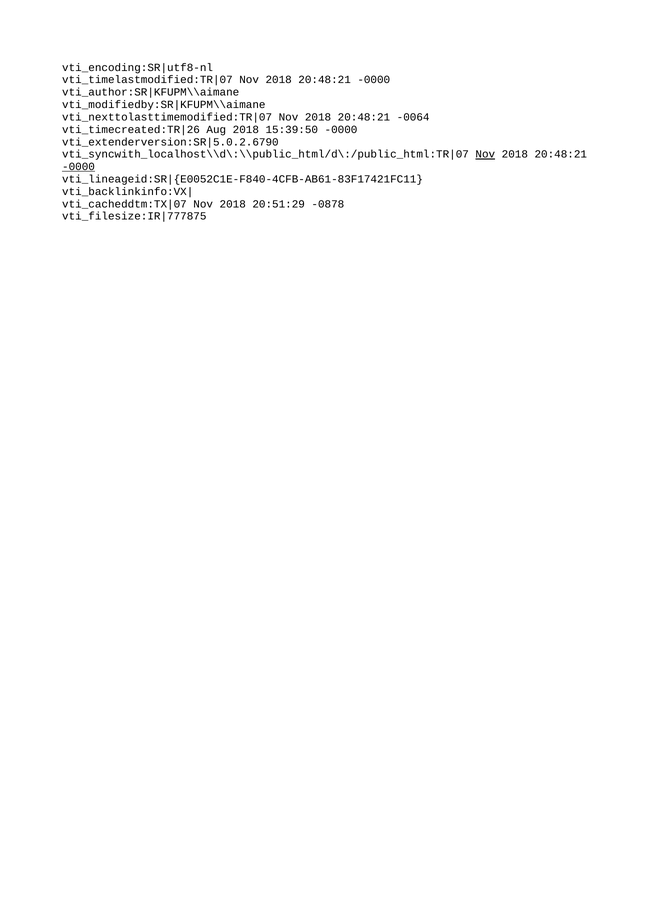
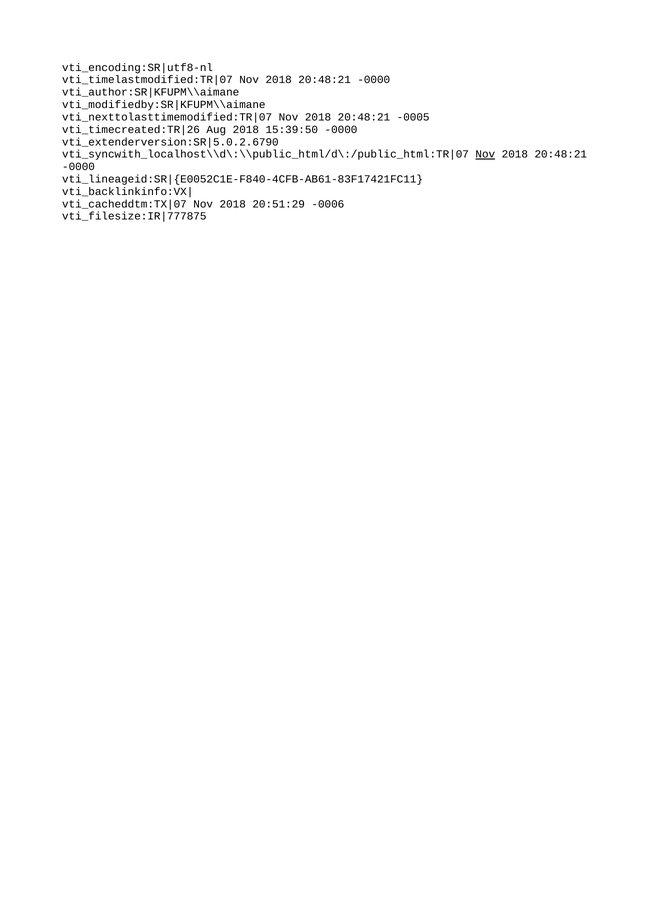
-0064: -0064 -> -0005 (413, 117)
-0000 underline: present -> none (79, 167)
-0878: -0878 -> -0006 (328, 204)
